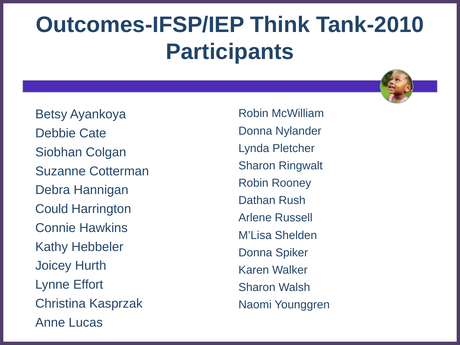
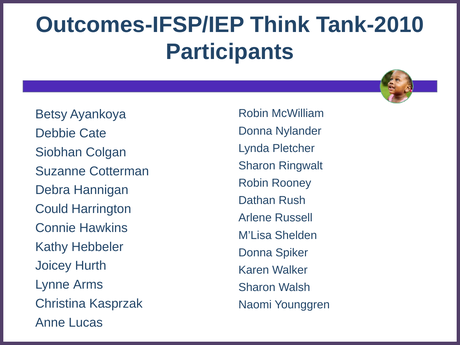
Effort: Effort -> Arms (88, 285)
